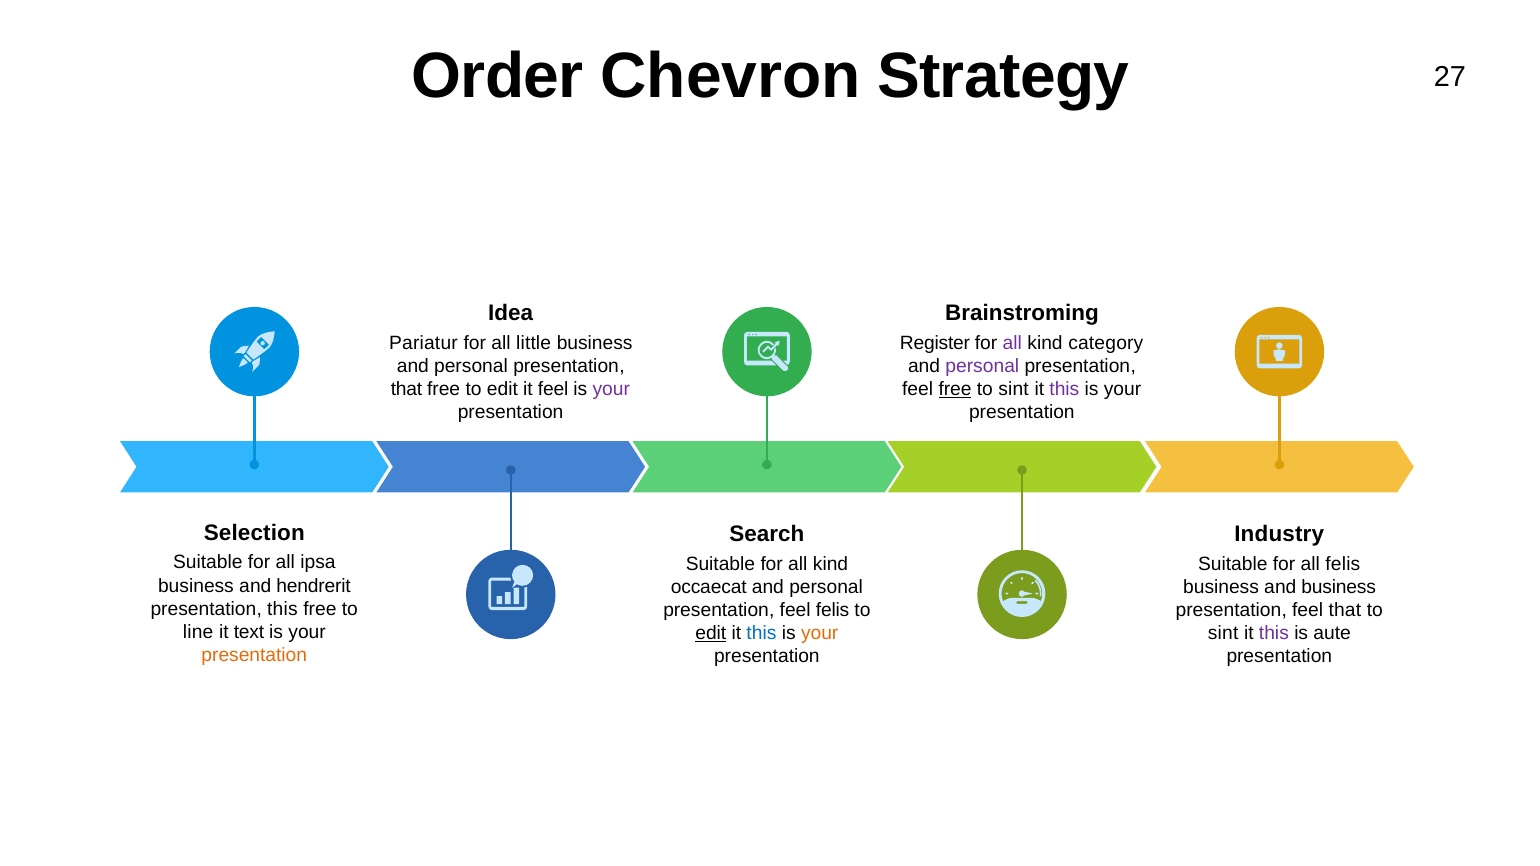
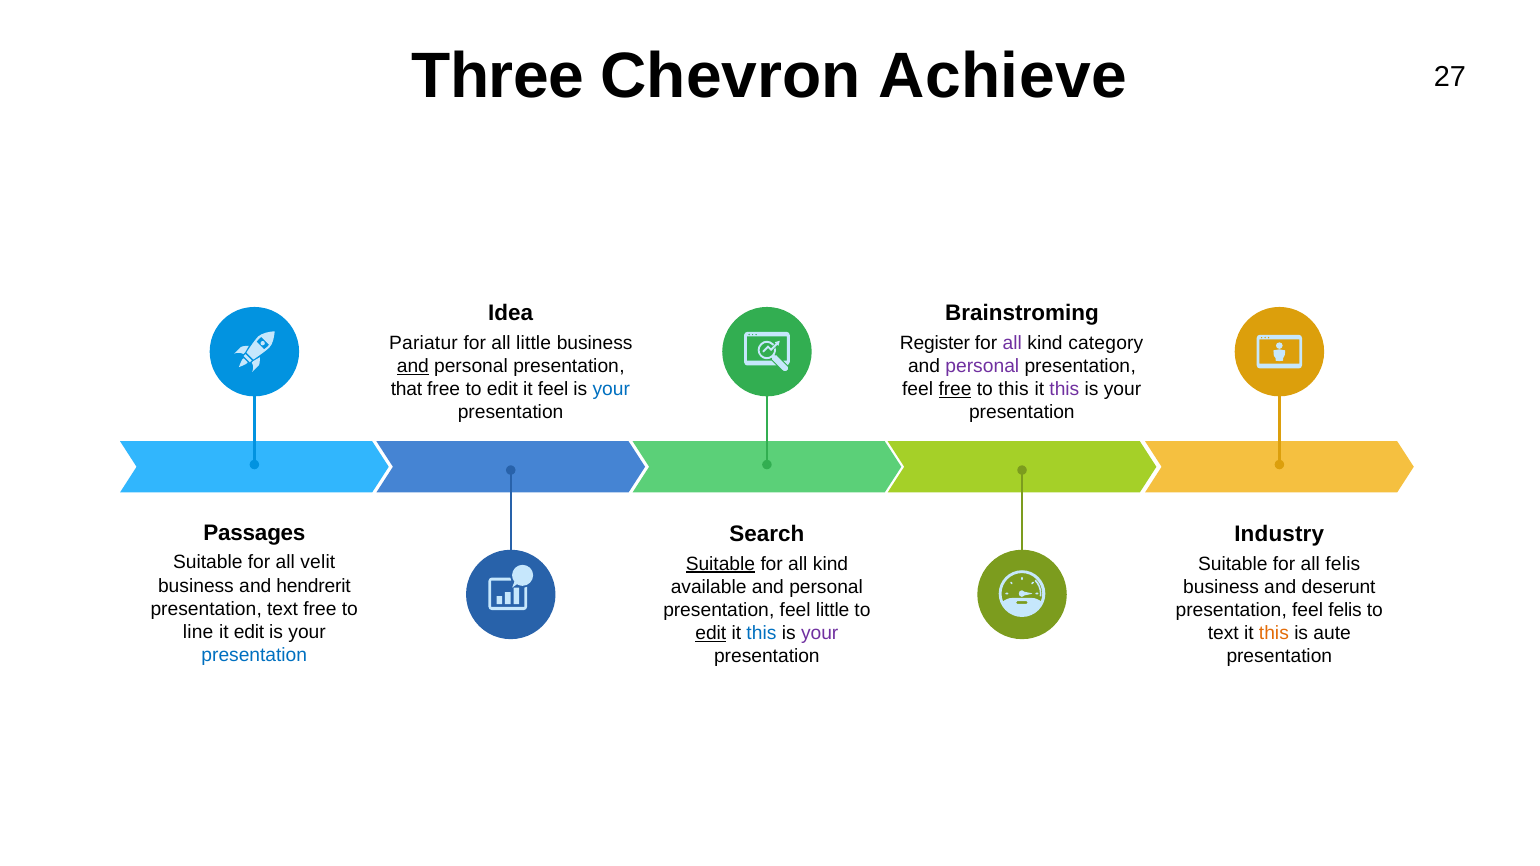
Order: Order -> Three (498, 77)
Strategy: Strategy -> Achieve (1003, 77)
and underline: none -> present (413, 366)
your colour: purple -> blue (611, 389)
sint: sint -> this (1014, 389)
Selection: Selection -> Passages (254, 534)
ipsa: ipsa -> velit (318, 563)
Suitable underline: none -> present (720, 564)
occaecat: occaecat -> available (709, 587)
and business: business -> deserunt (1339, 587)
presentation this: this -> text (283, 609)
feel felis: felis -> little (833, 610)
feel that: that -> felis (1345, 610)
it text: text -> edit (249, 632)
your colour: orange -> purple (820, 633)
sint: sint -> text (1223, 633)
this colour: purple -> orange (1274, 633)
presentation colour: orange -> blue (254, 655)
